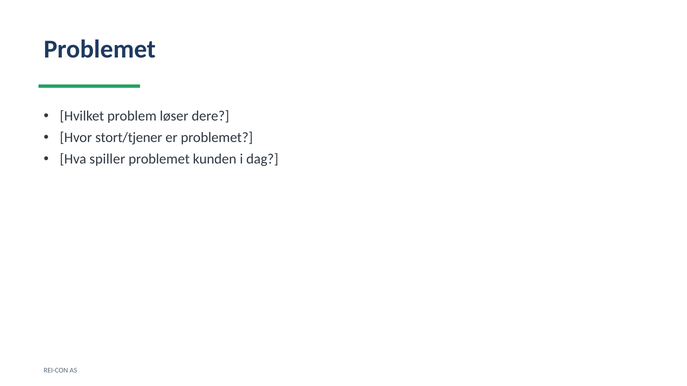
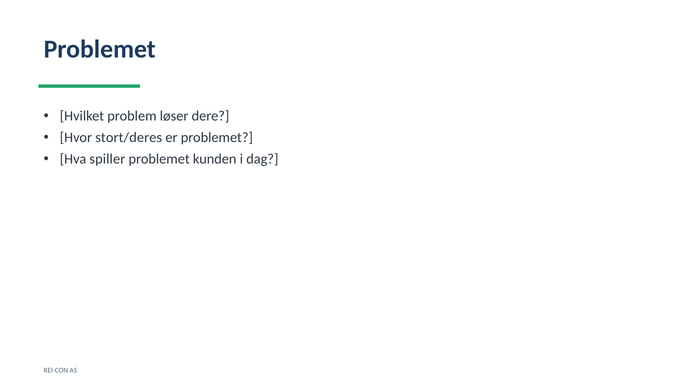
stort/tjener: stort/tjener -> stort/deres (129, 138)
